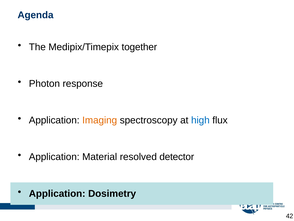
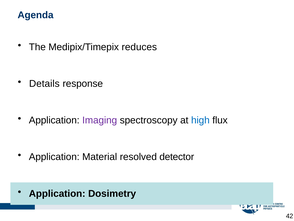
together: together -> reduces (139, 47)
Photon: Photon -> Details (44, 83)
Imaging colour: orange -> purple (100, 120)
